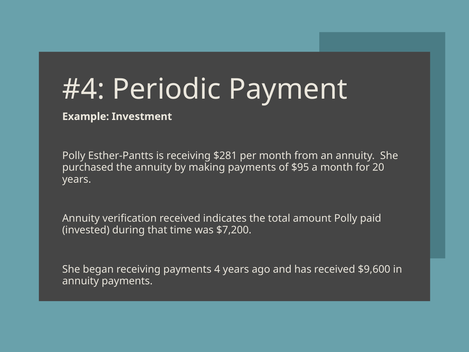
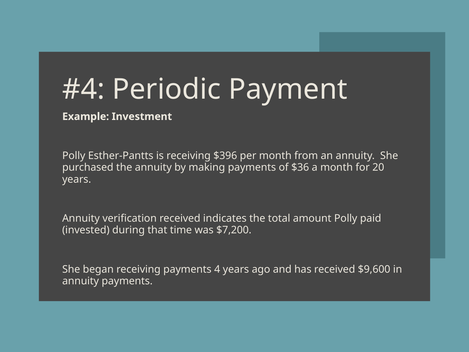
$281: $281 -> $396 (225, 156)
$95: $95 -> $36 (300, 167)
